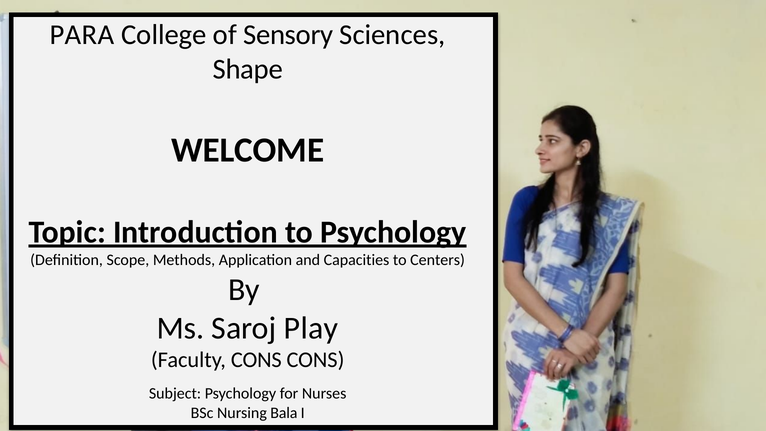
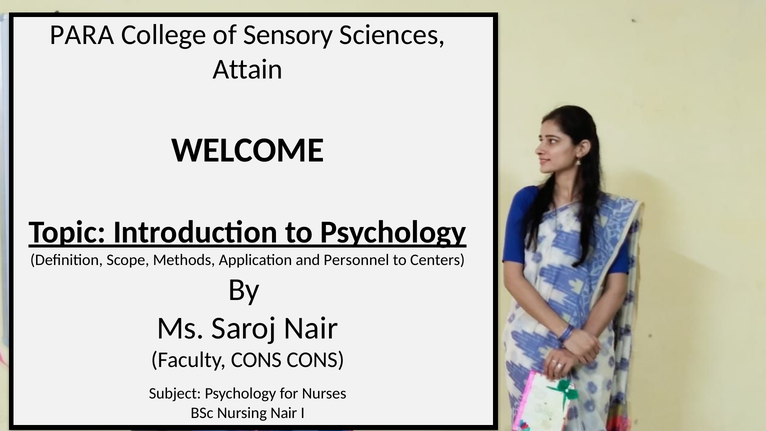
Shape: Shape -> Attain (248, 69)
Capacities: Capacities -> Personnel (356, 260)
Saroj Play: Play -> Nair (311, 328)
Nursing Bala: Bala -> Nair (284, 413)
